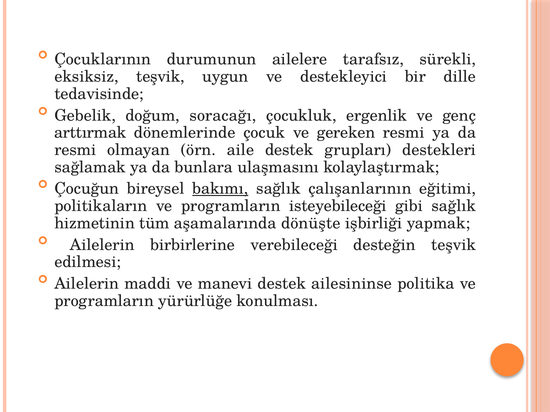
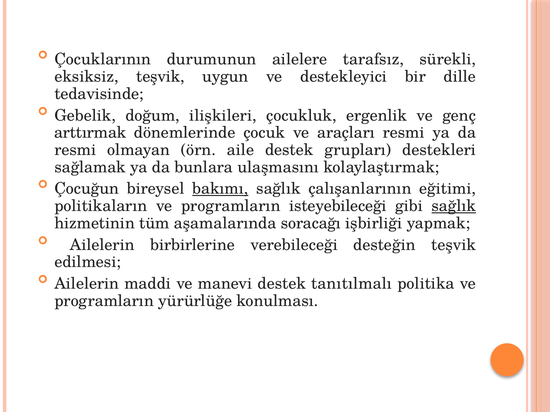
soracağı: soracağı -> ilişkileri (223, 116)
gereken: gereken -> araçları (346, 133)
sağlık underline: none -> present (454, 206)
dönüşte: dönüşte -> soracağı (311, 224)
ailesininse: ailesininse -> tanıtılmalı (352, 284)
